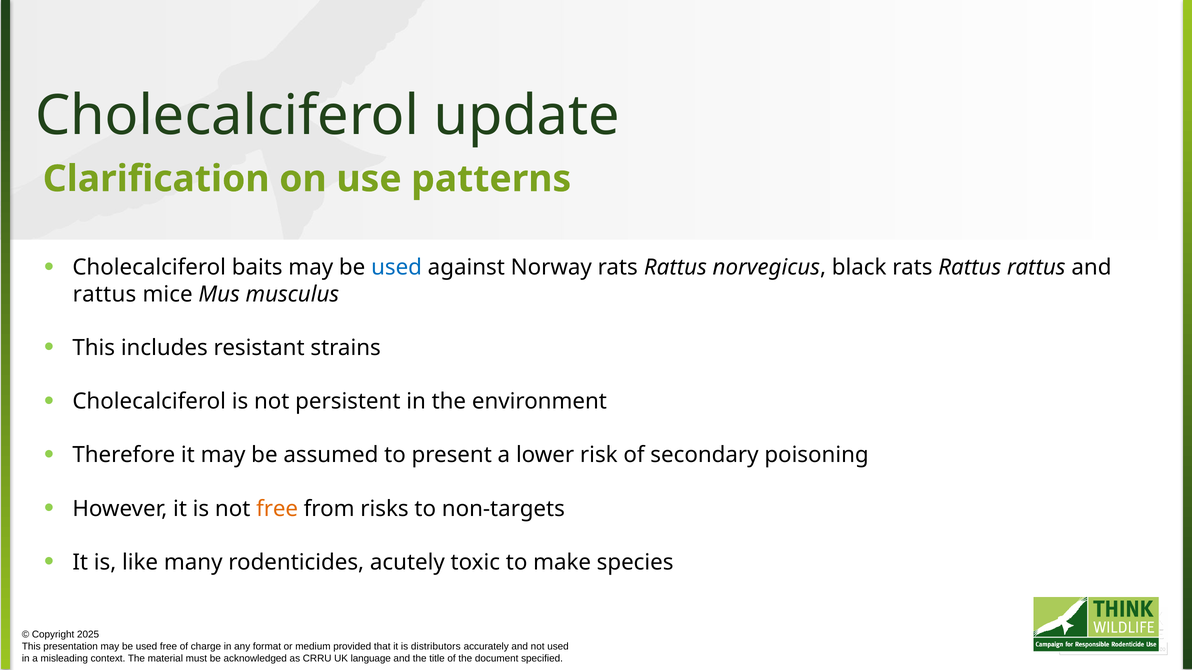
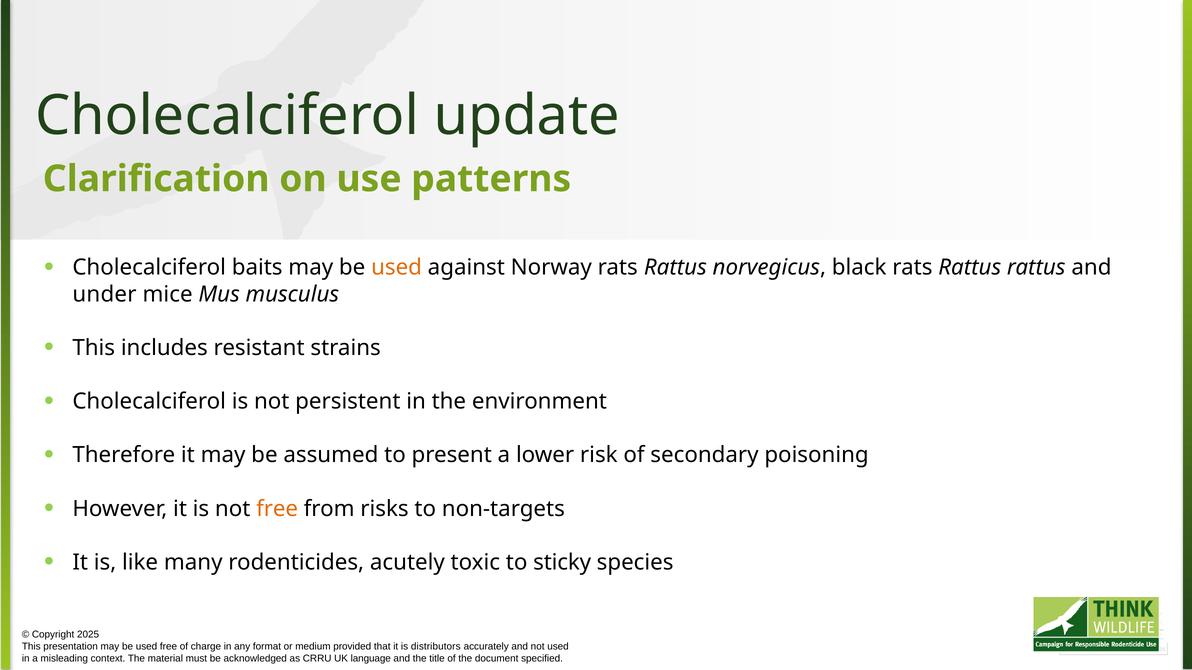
used colour: blue -> orange (397, 268)
rattus: rattus -> under (104, 294)
make: make -> sticky (562, 563)
